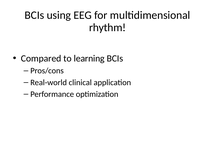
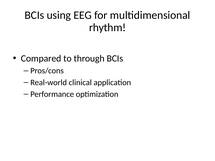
learning: learning -> through (89, 58)
